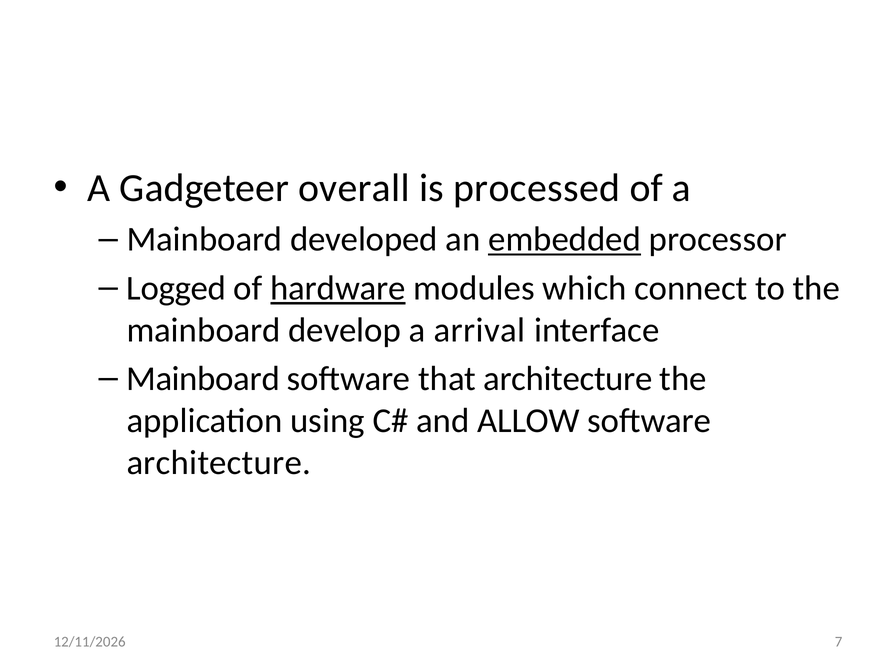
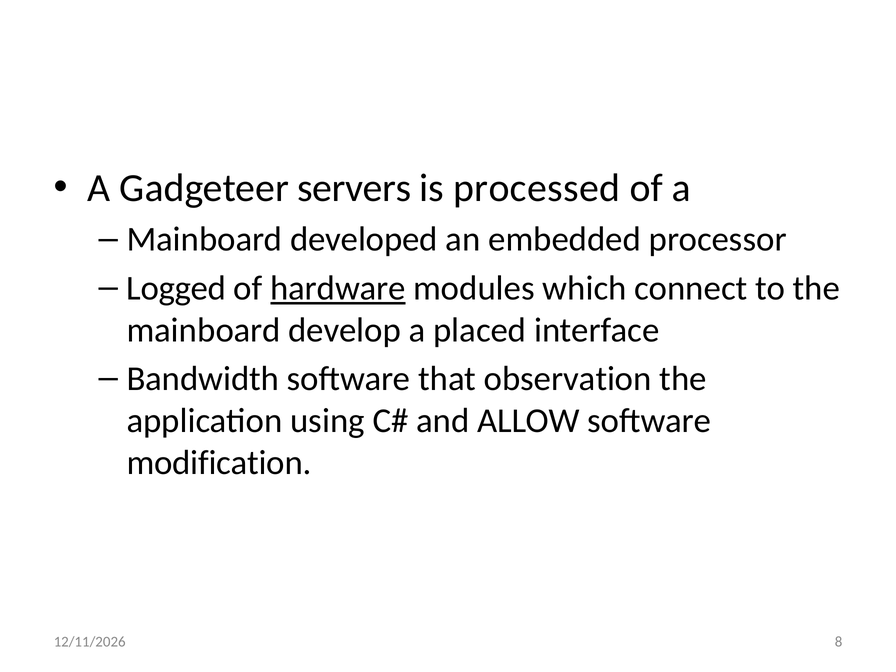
overall: overall -> servers (354, 188)
embedded underline: present -> none (565, 239)
arrival: arrival -> placed (480, 330)
Mainboard: Mainboard -> Bandwidth (203, 379)
that architecture: architecture -> observation (568, 379)
architecture: architecture -> modification (219, 463)
7: 7 -> 8 (839, 642)
